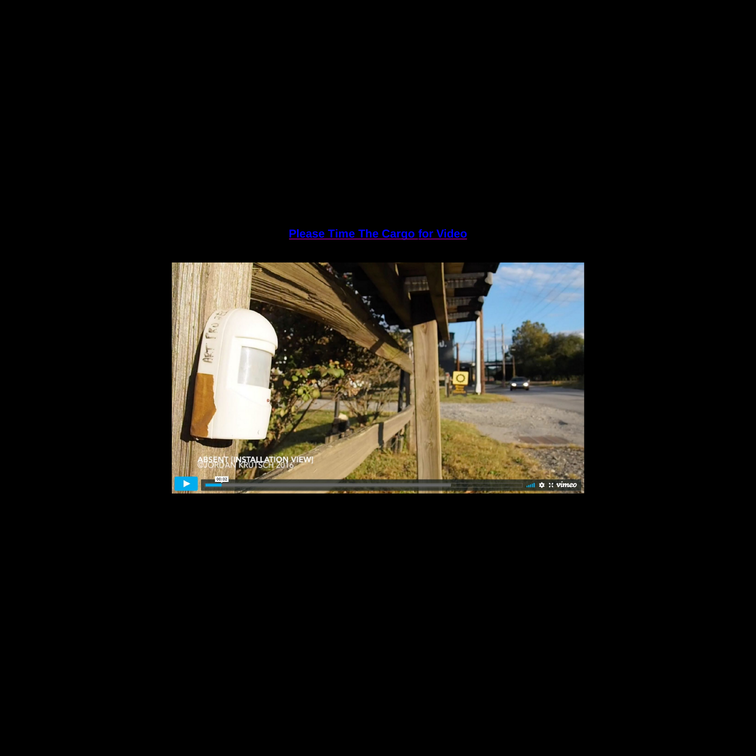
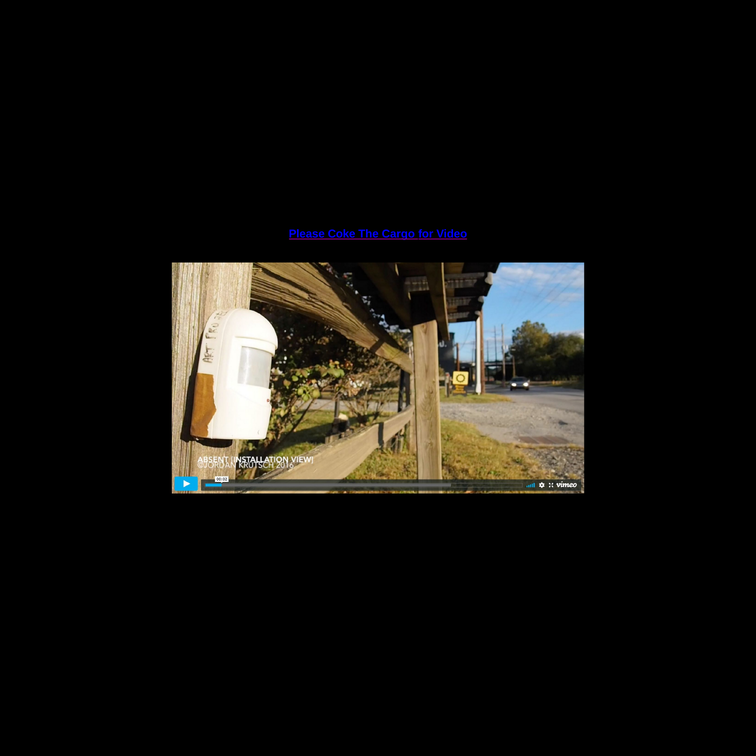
Time: Time -> Coke (342, 234)
